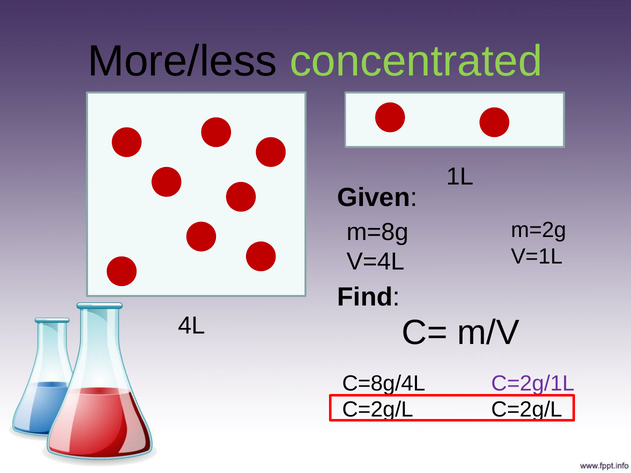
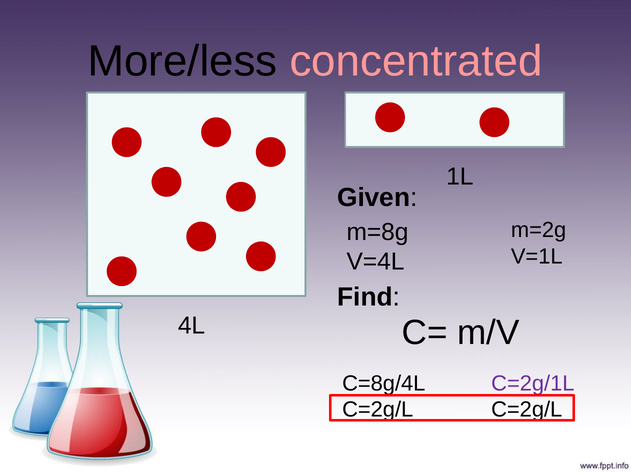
concentrated colour: light green -> pink (416, 61)
